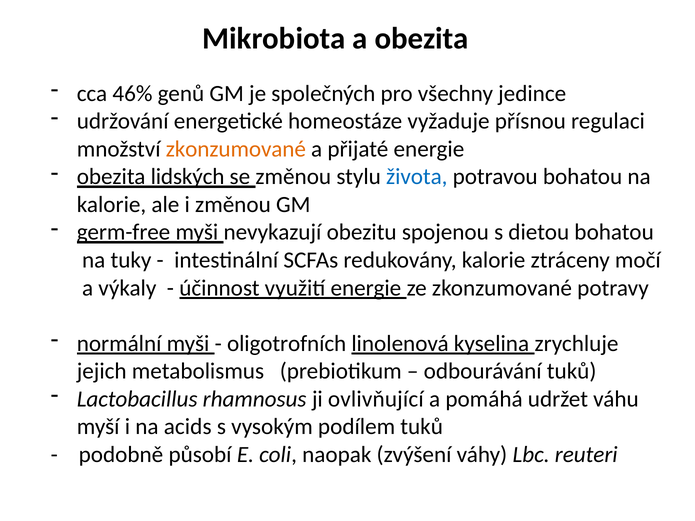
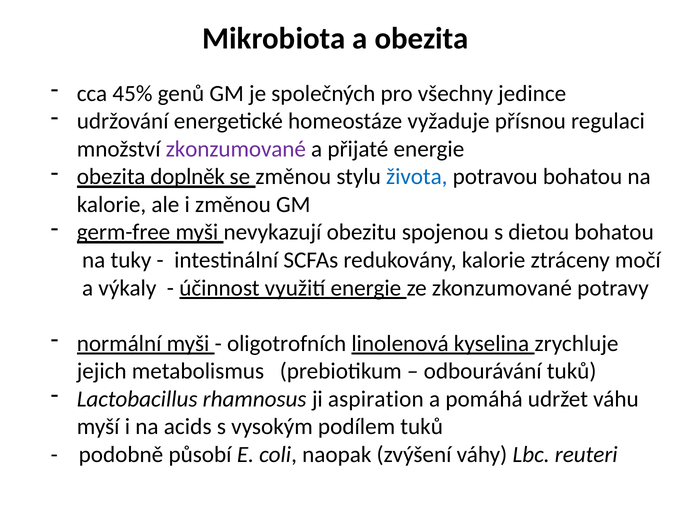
46%: 46% -> 45% (132, 93)
zkonzumované colour: orange -> purple (236, 149)
lidských: lidských -> doplněk (188, 177)
ovlivňující: ovlivňující -> aspiration (376, 399)
